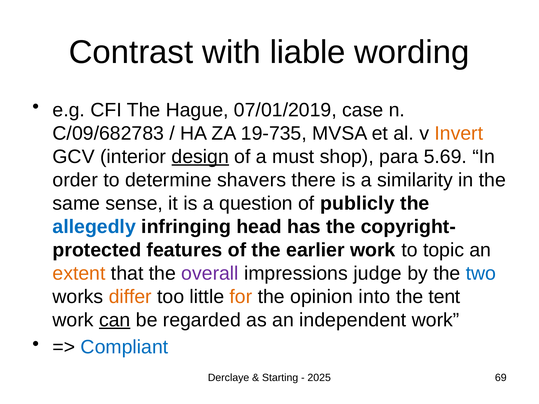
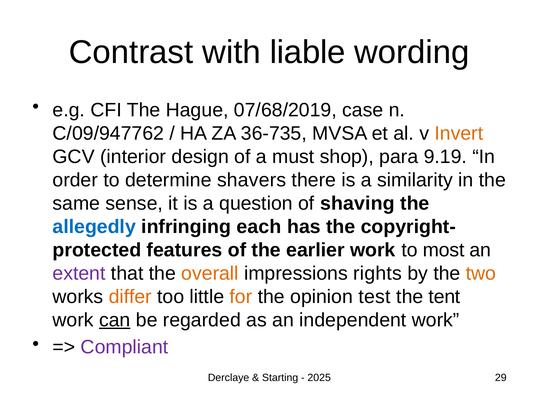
07/01/2019: 07/01/2019 -> 07/68/2019 (285, 110)
C/09/682783: C/09/682783 -> C/09/947762 (108, 133)
19-735: 19-735 -> 36-735 (274, 133)
design underline: present -> none (200, 157)
5.69: 5.69 -> 9.19 (445, 157)
publicly: publicly -> shaving (357, 203)
head: head -> each (259, 227)
topic: topic -> most (444, 250)
extent colour: orange -> purple (79, 273)
overall colour: purple -> orange (210, 273)
judge: judge -> rights (378, 273)
two colour: blue -> orange (481, 273)
into: into -> test (375, 297)
Compliant colour: blue -> purple (124, 347)
69: 69 -> 29 (501, 378)
